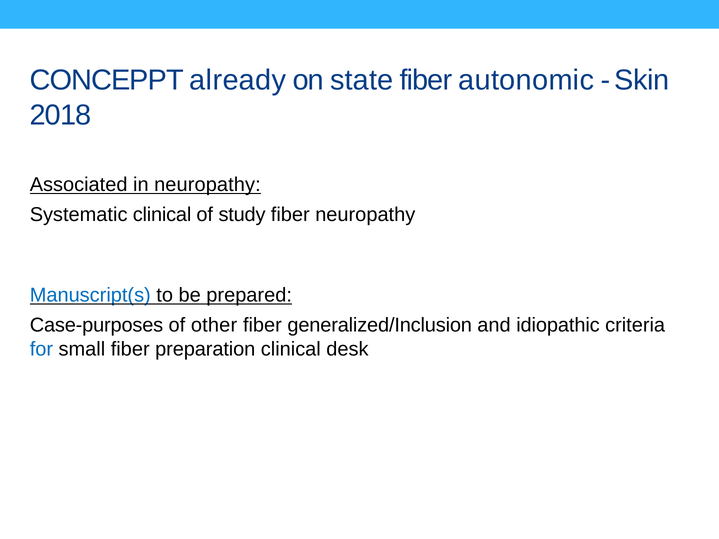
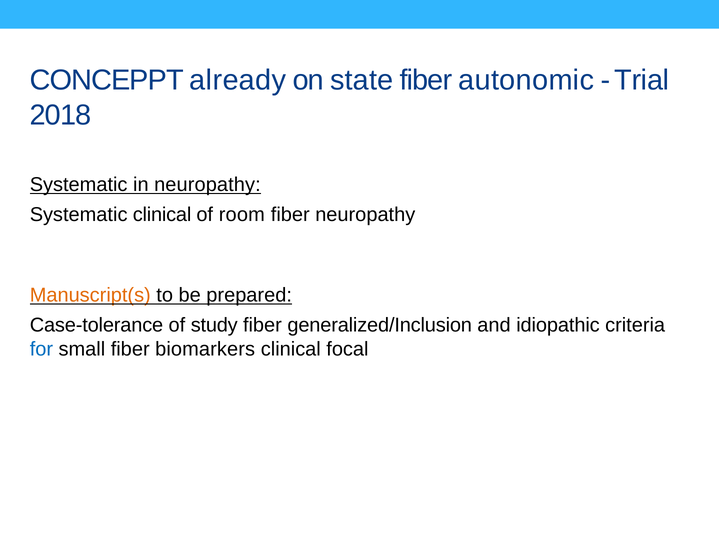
Skin: Skin -> Trial (642, 80)
Associated: Associated -> Systematic (79, 185)
study: study -> room (242, 215)
Manuscript(s colour: blue -> orange (90, 295)
Case-purposes: Case-purposes -> Case-tolerance (96, 325)
other: other -> study (214, 325)
preparation: preparation -> biomarkers (205, 349)
desk: desk -> focal (347, 349)
